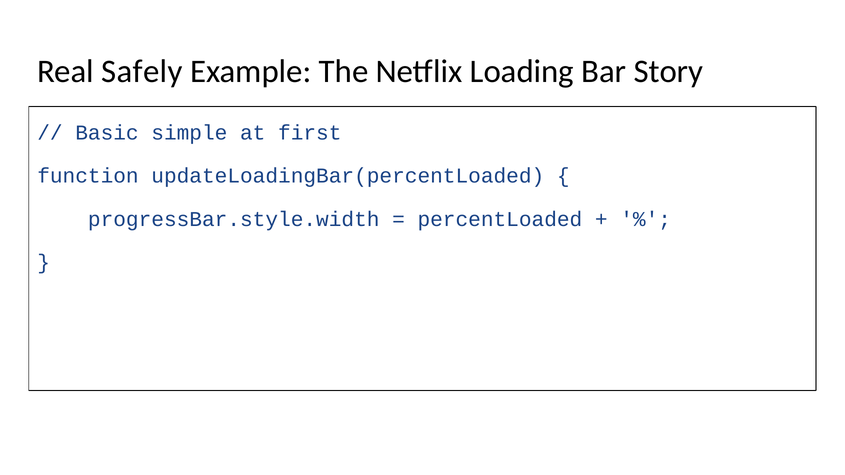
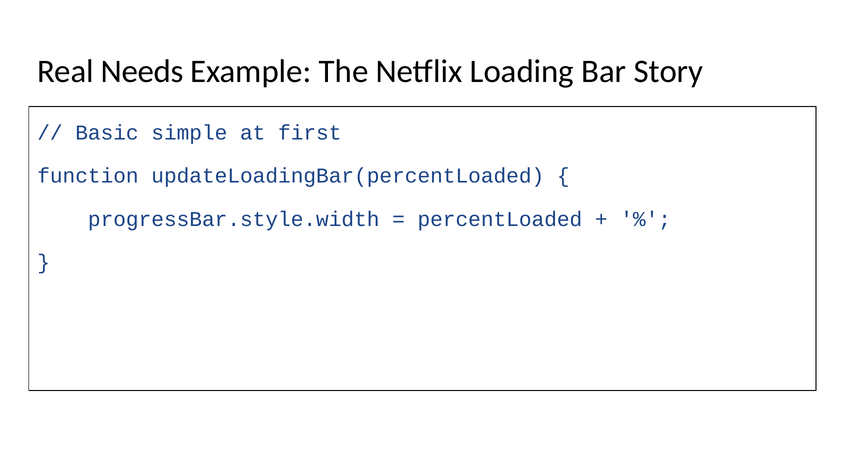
Safely: Safely -> Needs (142, 72)
